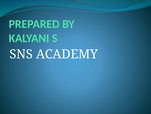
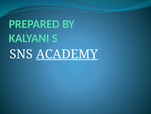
ACADEMY underline: none -> present (67, 54)
